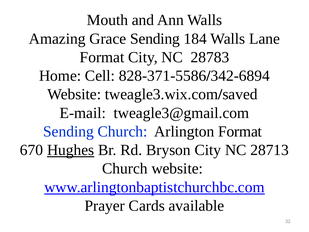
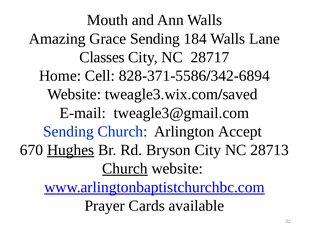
Format: Format -> Classes (102, 57)
28783: 28783 -> 28717 (210, 57)
Arlington Format: Format -> Accept (240, 131)
Church underline: none -> present (125, 168)
